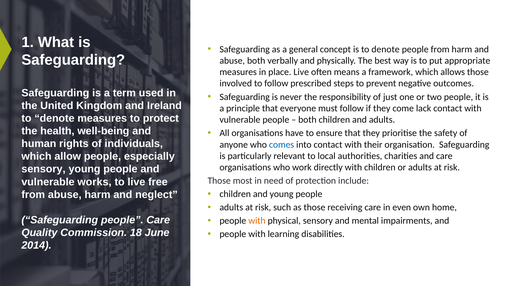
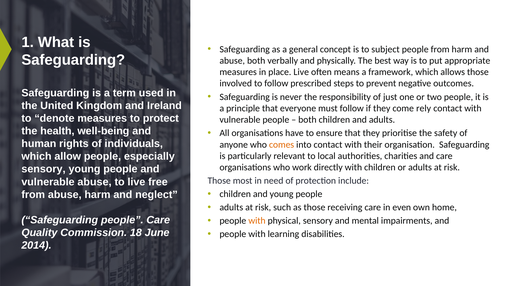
is to denote: denote -> subject (386, 49)
lack: lack -> rely (424, 108)
comes colour: blue -> orange (282, 145)
vulnerable works: works -> abuse (94, 182)
